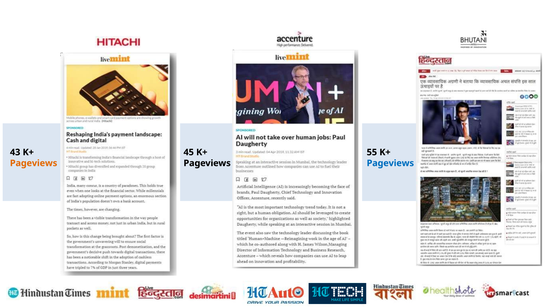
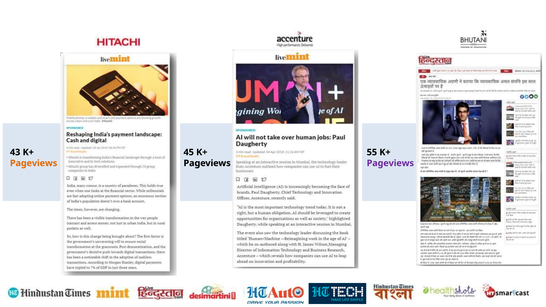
Pageviews colour: blue -> purple (390, 163)
